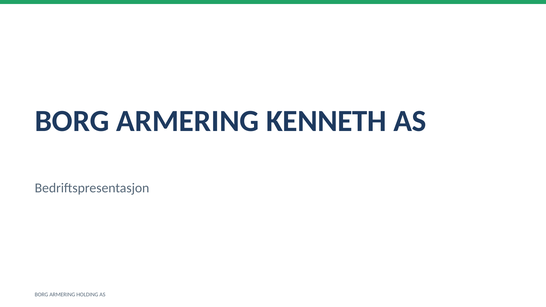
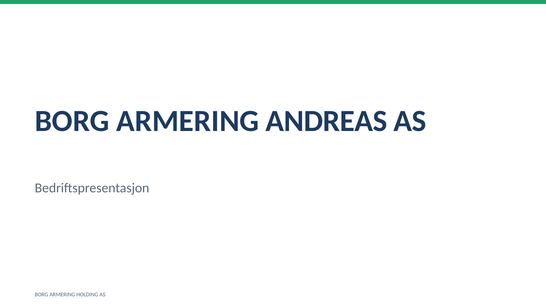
KENNETH: KENNETH -> ANDREAS (326, 121)
